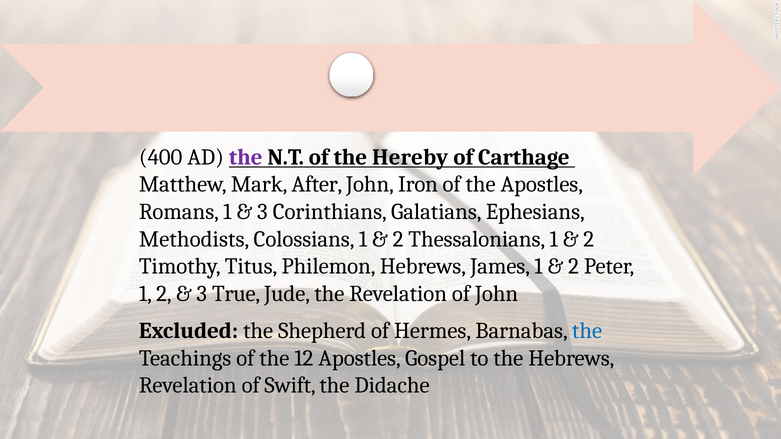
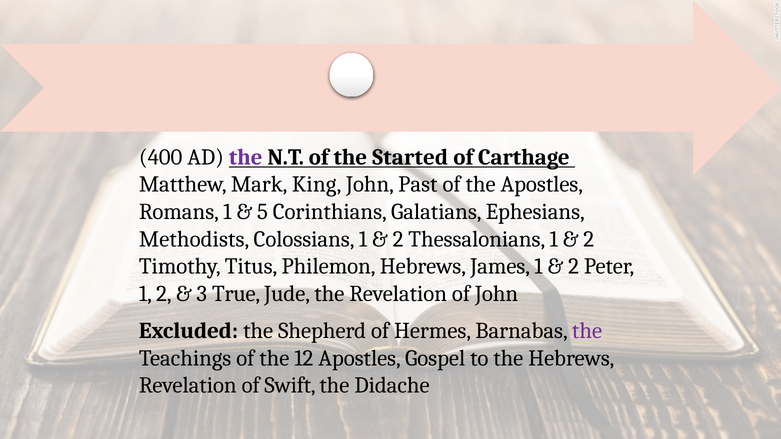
Hereby: Hereby -> Started (410, 157)
After: After -> King (317, 184)
Iron: Iron -> Past (418, 184)
3: 3 -> 5 (262, 212)
the colour: blue -> purple (587, 331)
